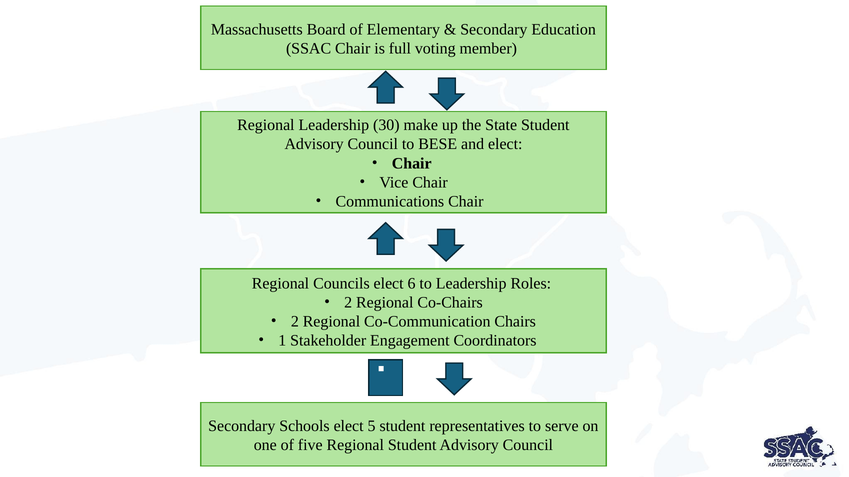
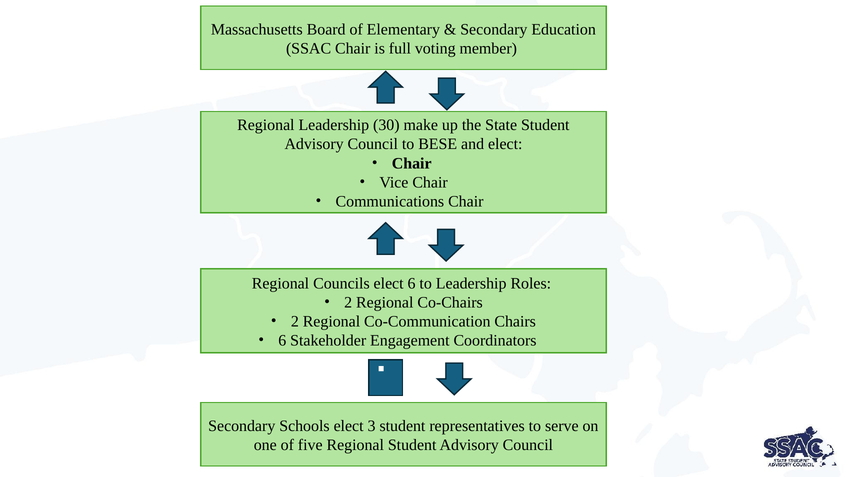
1: 1 -> 6 (282, 341)
5: 5 -> 3 (372, 426)
